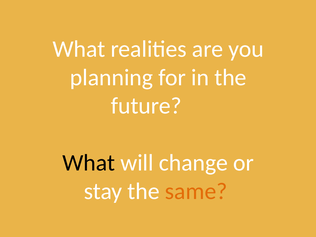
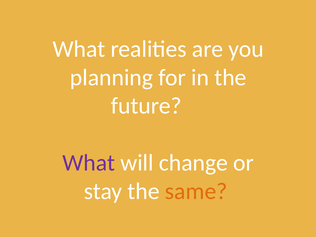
What colour: black -> purple (89, 163)
